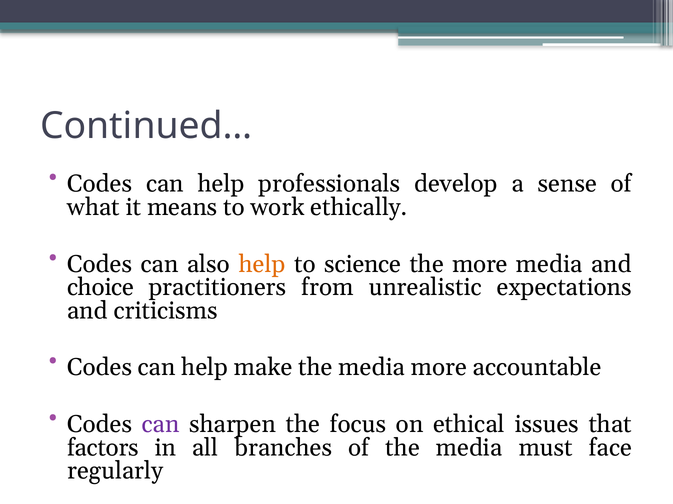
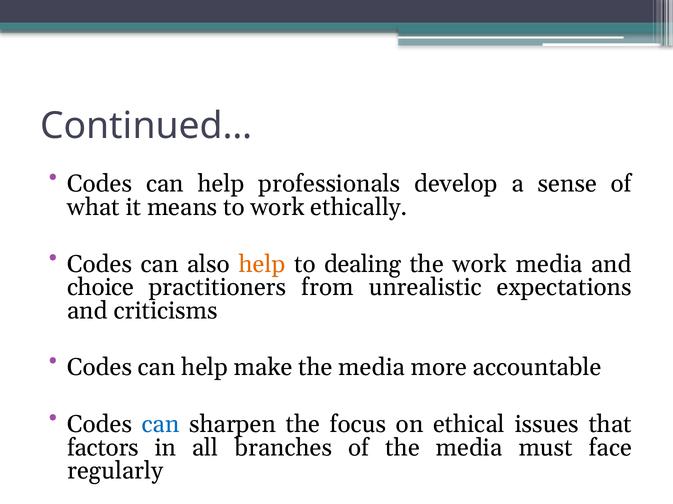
science: science -> dealing (363, 264)
the more: more -> work (480, 264)
can colour: purple -> blue (161, 425)
